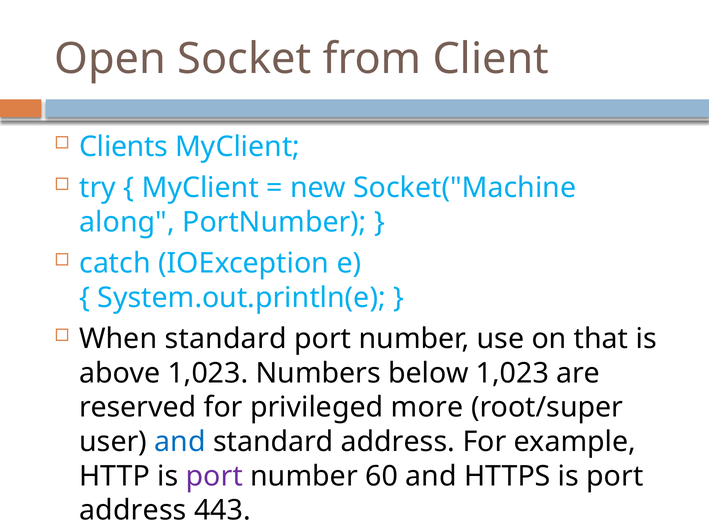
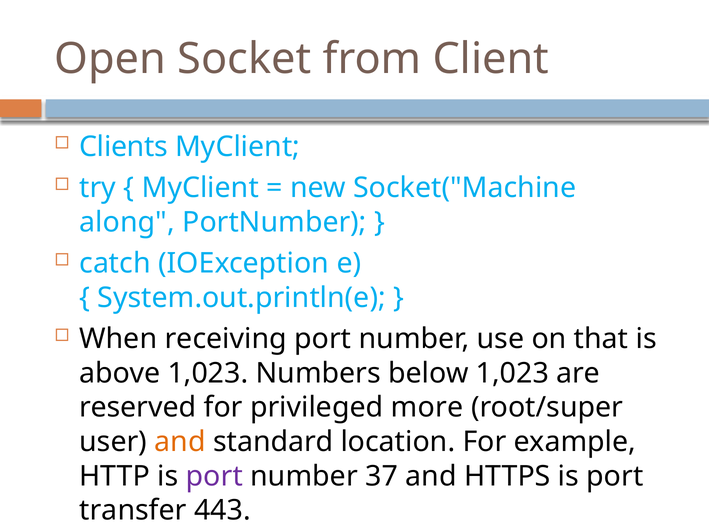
When standard: standard -> receiving (226, 339)
and colour: blue -> orange (180, 442)
standard address: address -> location (398, 442)
60: 60 -> 37 (382, 476)
address: address -> transfer (133, 510)
